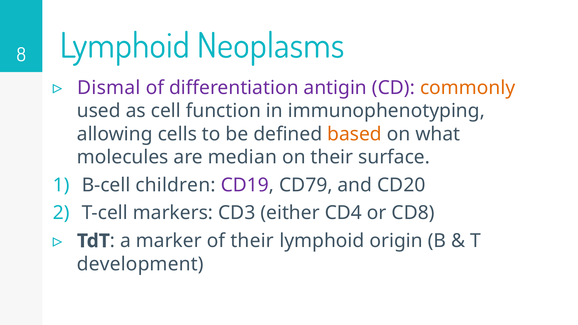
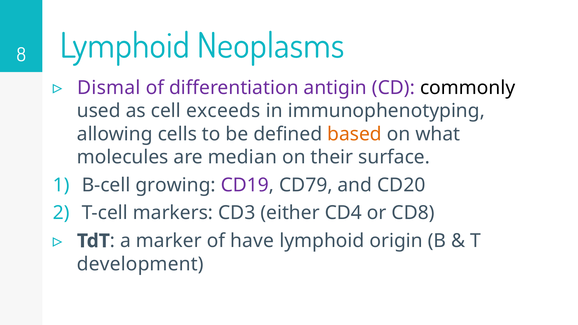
commonly colour: orange -> black (468, 88)
function: function -> exceeds (223, 111)
children: children -> growing (176, 185)
of their: their -> have (252, 241)
